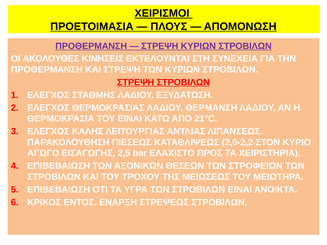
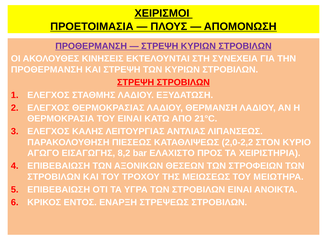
2,5: 2,5 -> 8,2 (124, 153)
